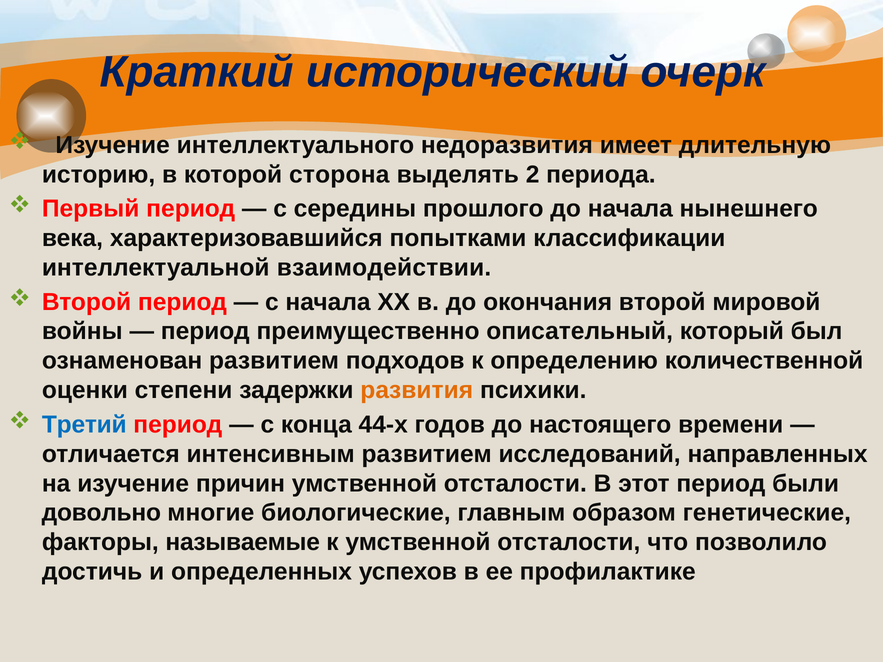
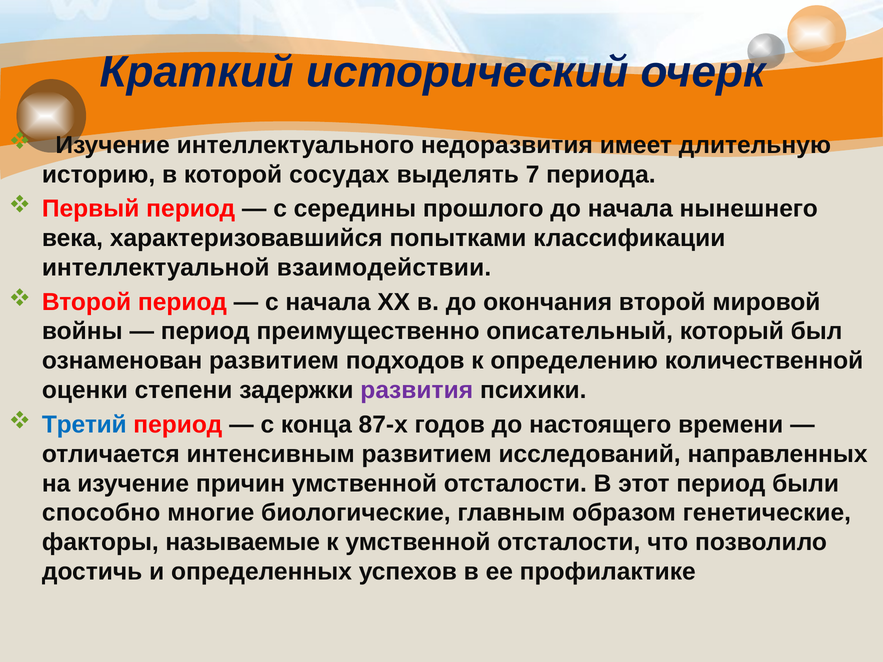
сторона: сторона -> сосудах (339, 174)
2: 2 -> 7 (533, 174)
развития colour: orange -> purple (417, 390)
44-х: 44-х -> 87-х (383, 425)
довольно: довольно -> способно (101, 513)
